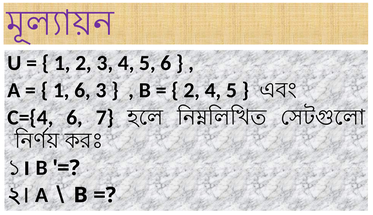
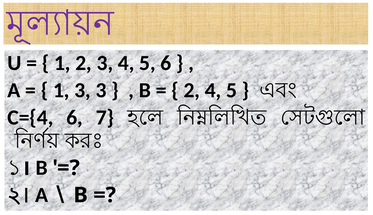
1 6: 6 -> 3 (83, 90)
